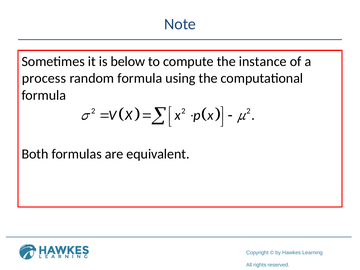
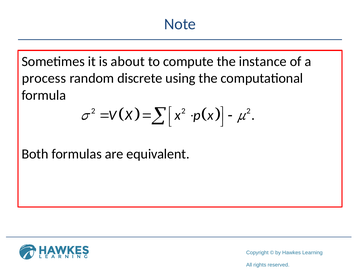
below: below -> about (128, 62)
random formula: formula -> discrete (140, 78)
